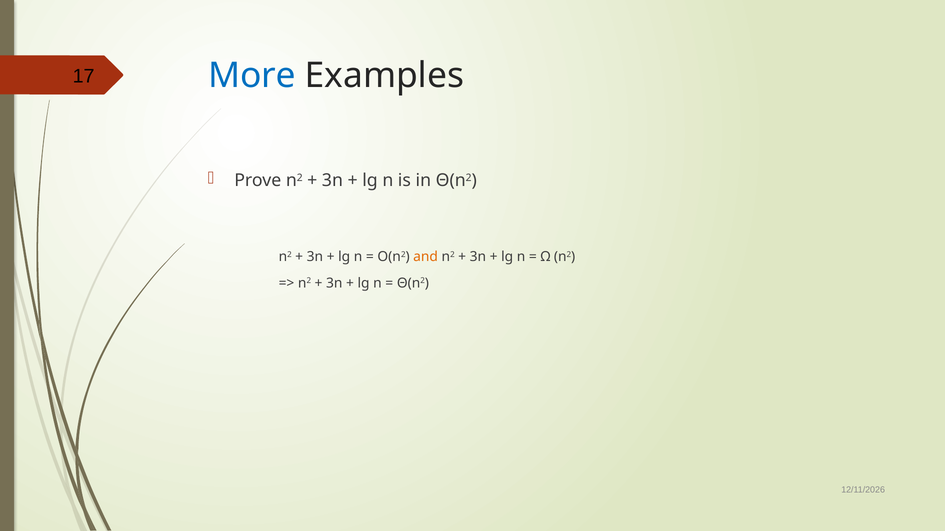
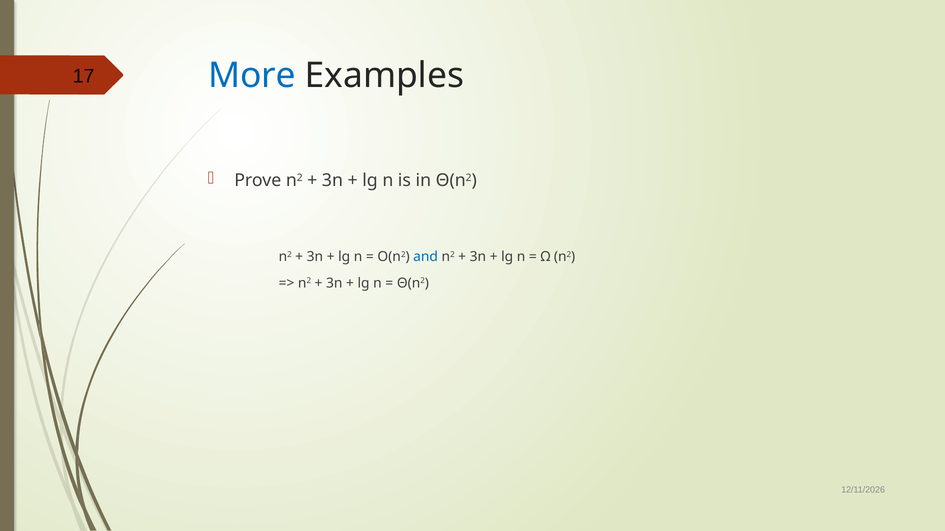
and colour: orange -> blue (426, 257)
